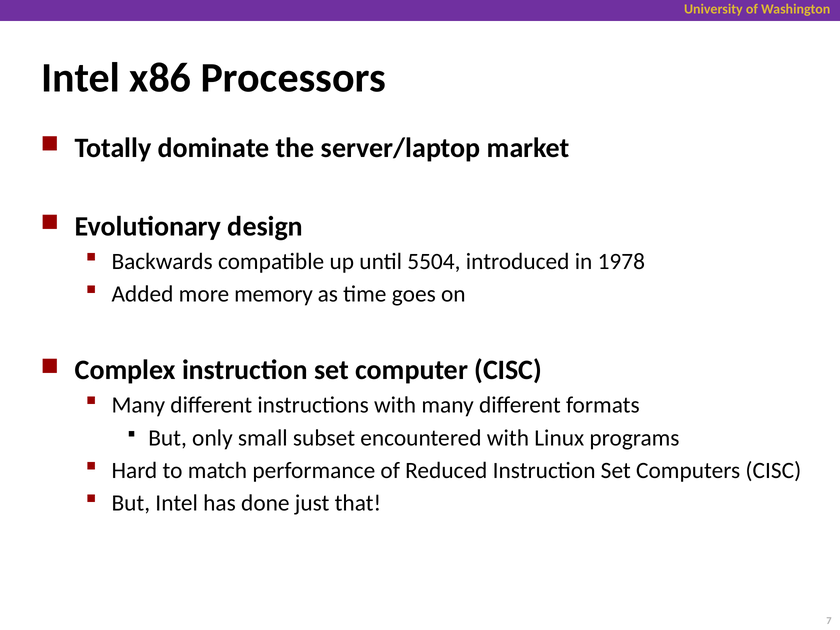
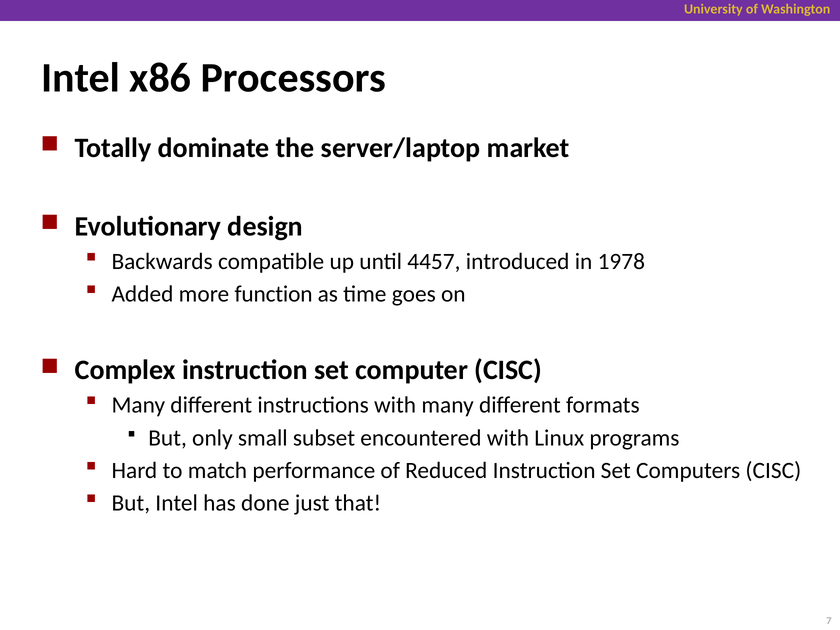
5504: 5504 -> 4457 (434, 261)
memory: memory -> function (274, 294)
